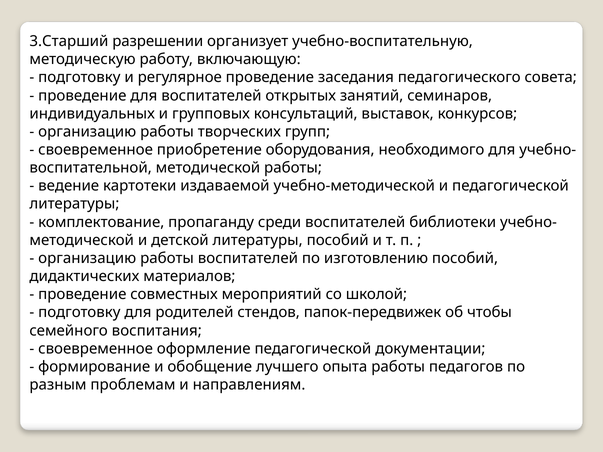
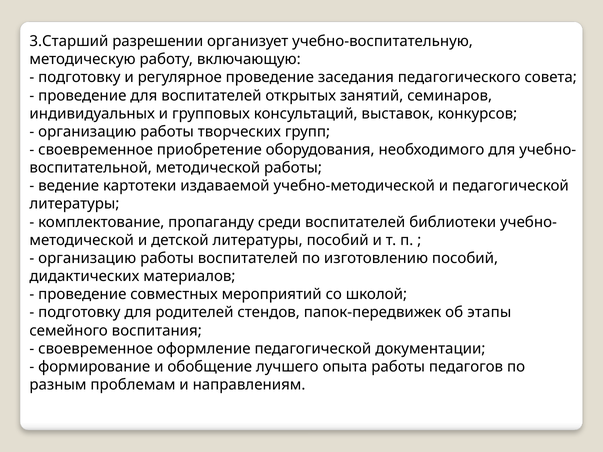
чтобы: чтобы -> этапы (489, 313)
